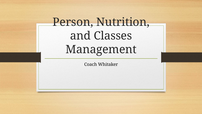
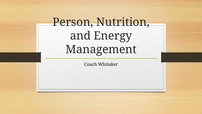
Classes: Classes -> Energy (113, 36)
